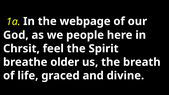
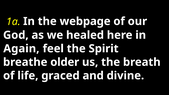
people: people -> healed (85, 35)
Chrsit: Chrsit -> Again (21, 49)
